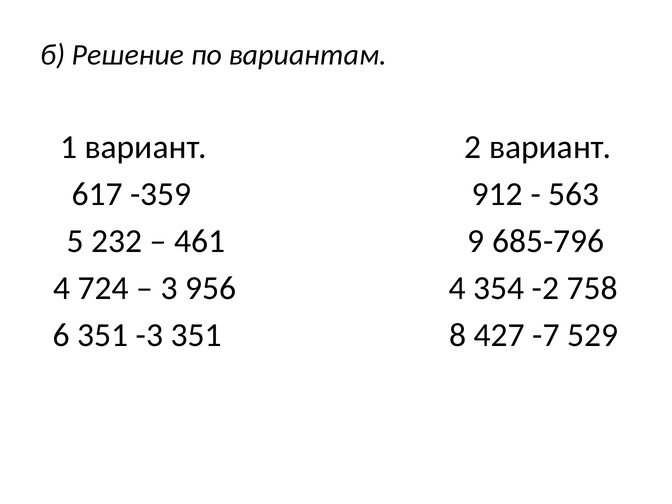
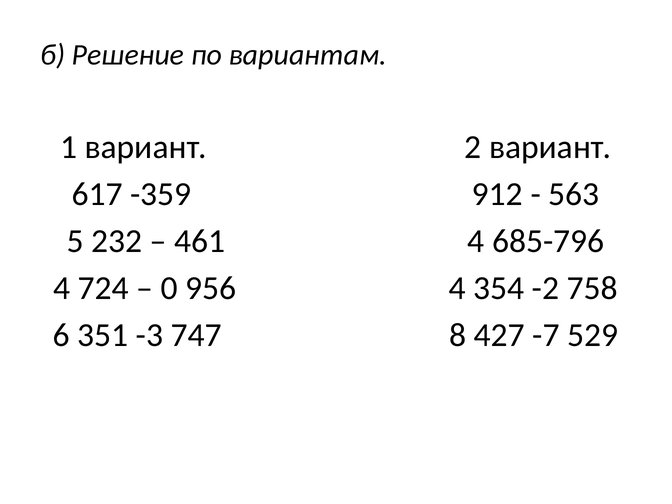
461 9: 9 -> 4 (476, 241)
3: 3 -> 0 (169, 288)
-3 351: 351 -> 747 (196, 335)
